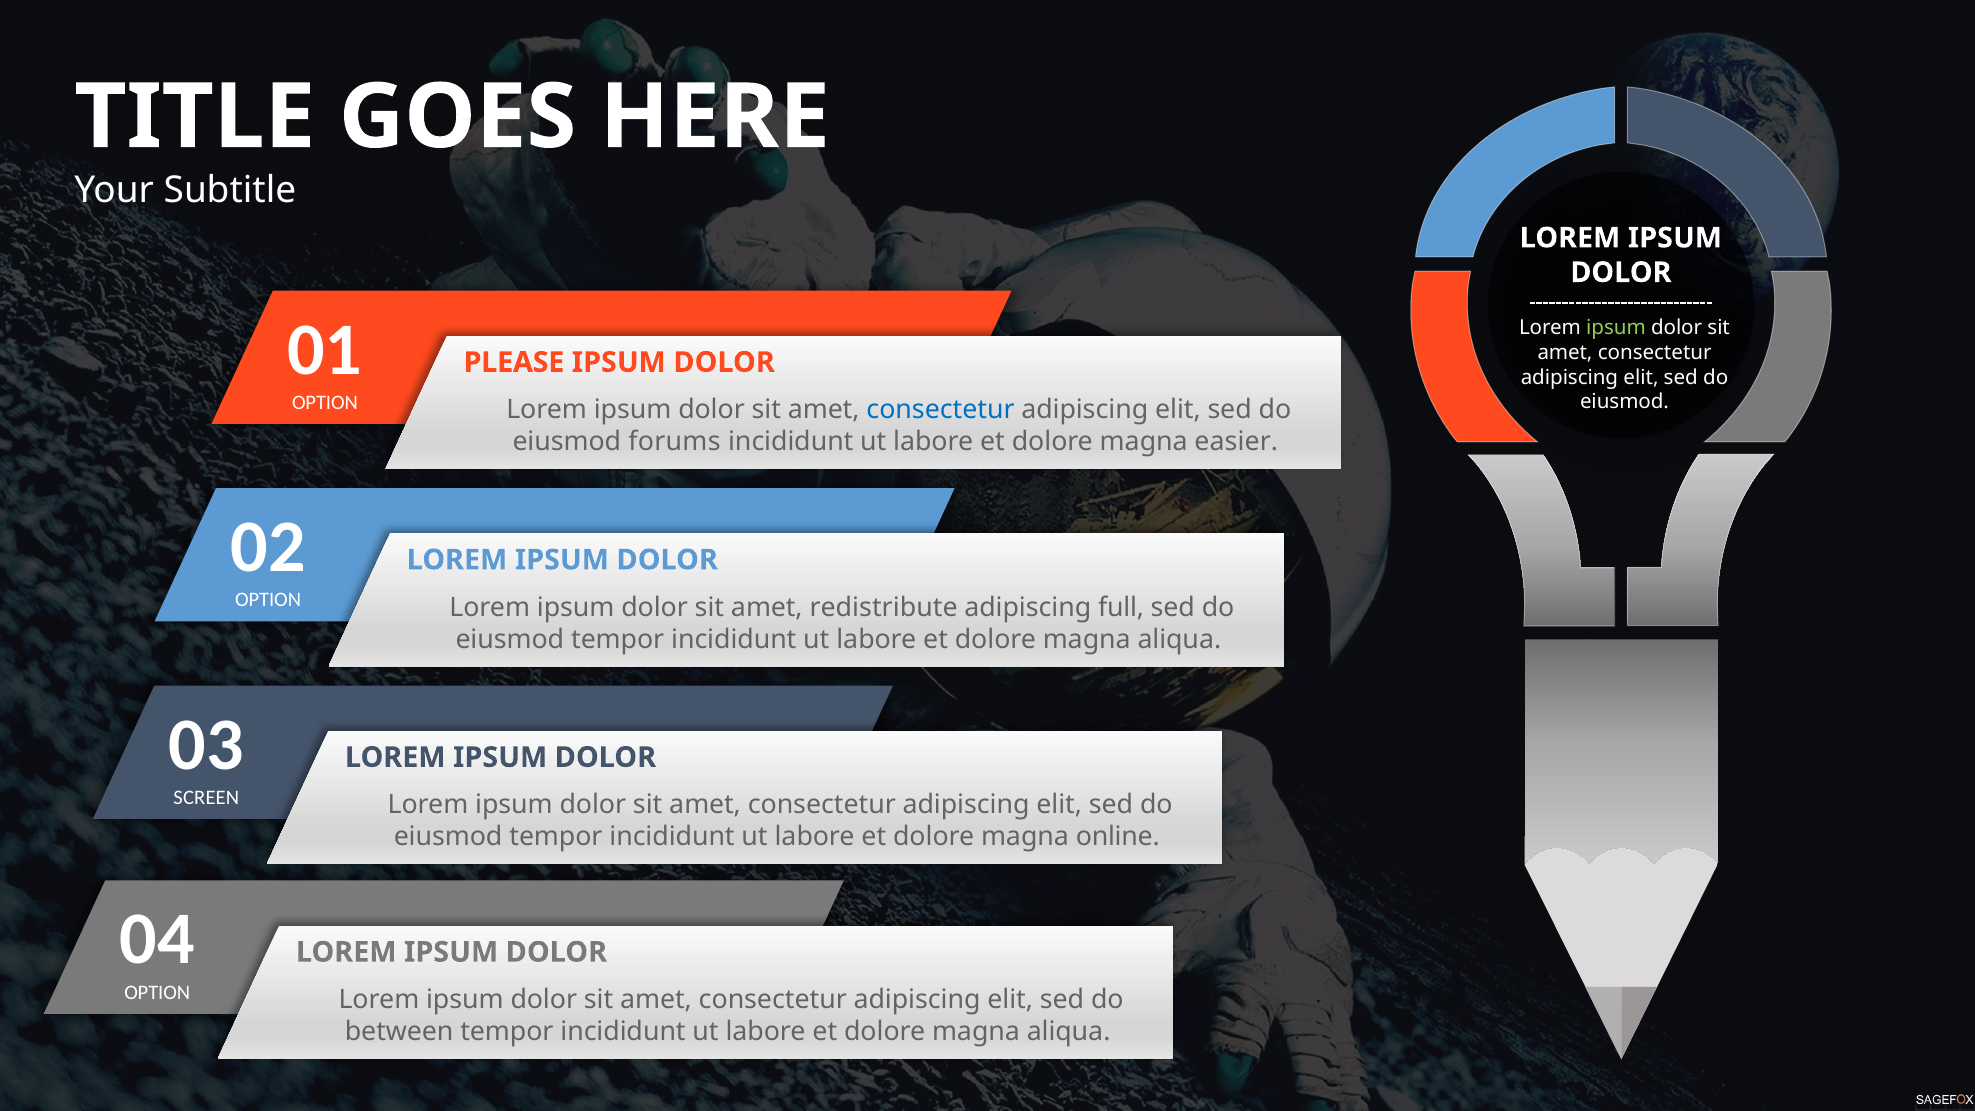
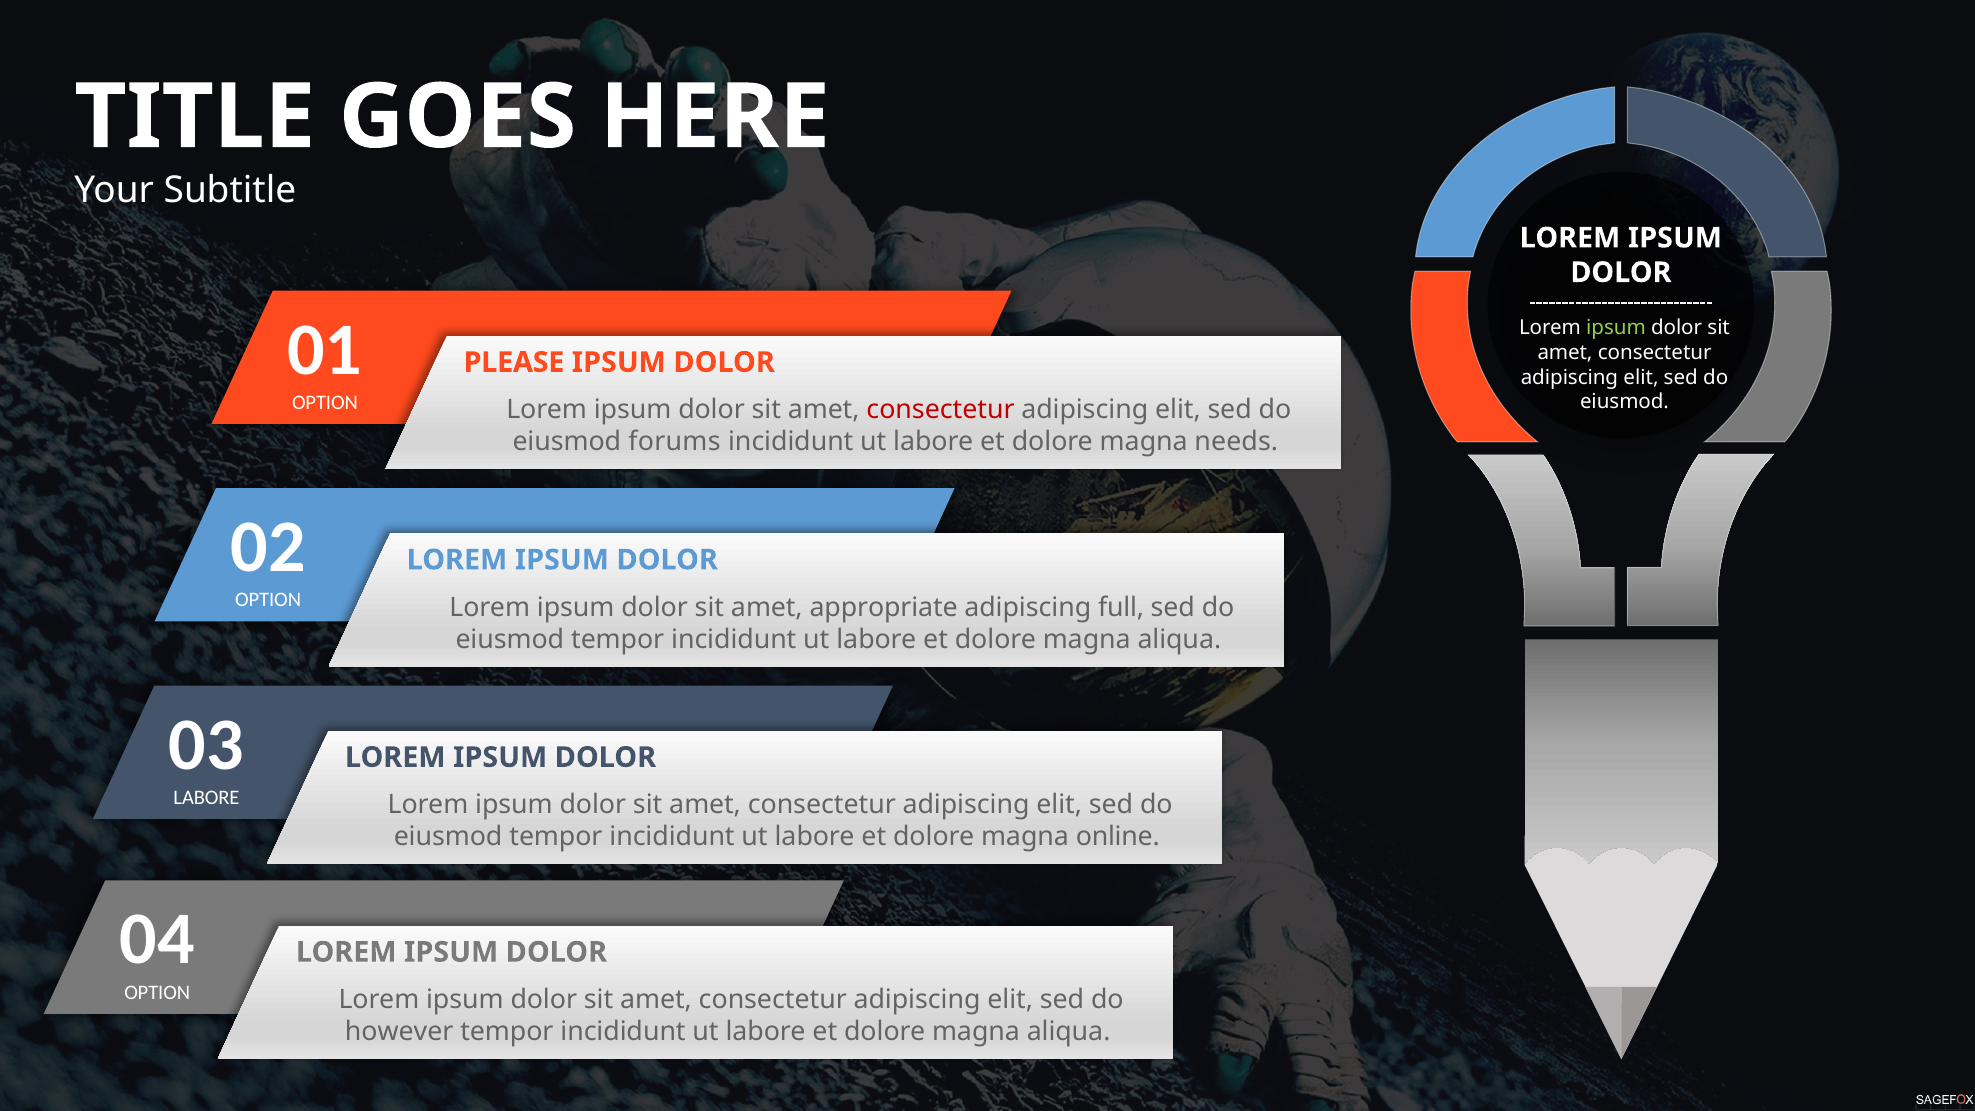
consectetur colour: blue -> red (941, 410)
easier: easier -> needs (1236, 442)
redistribute: redistribute -> appropriate (884, 607)
SCREEN: SCREEN -> LABORE (206, 798)
between: between -> however (399, 1032)
